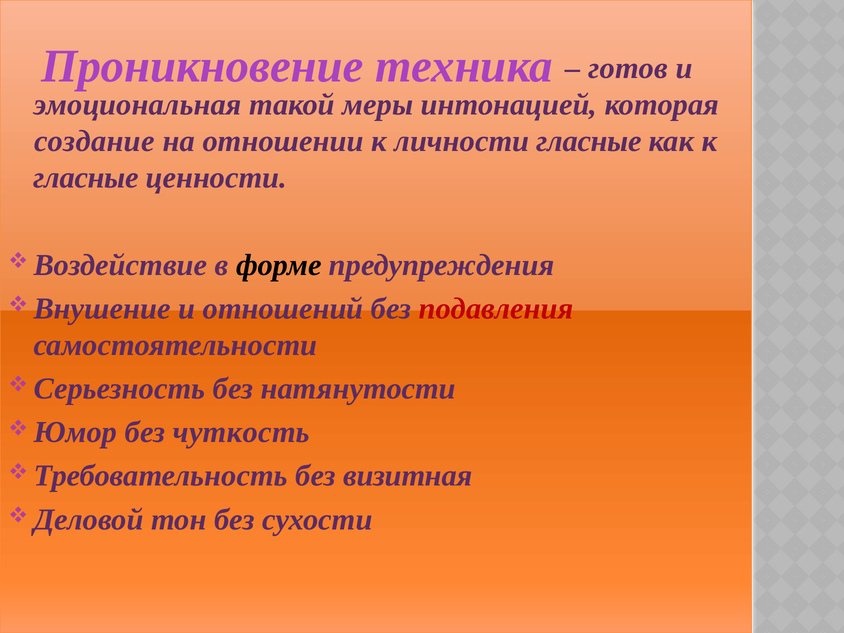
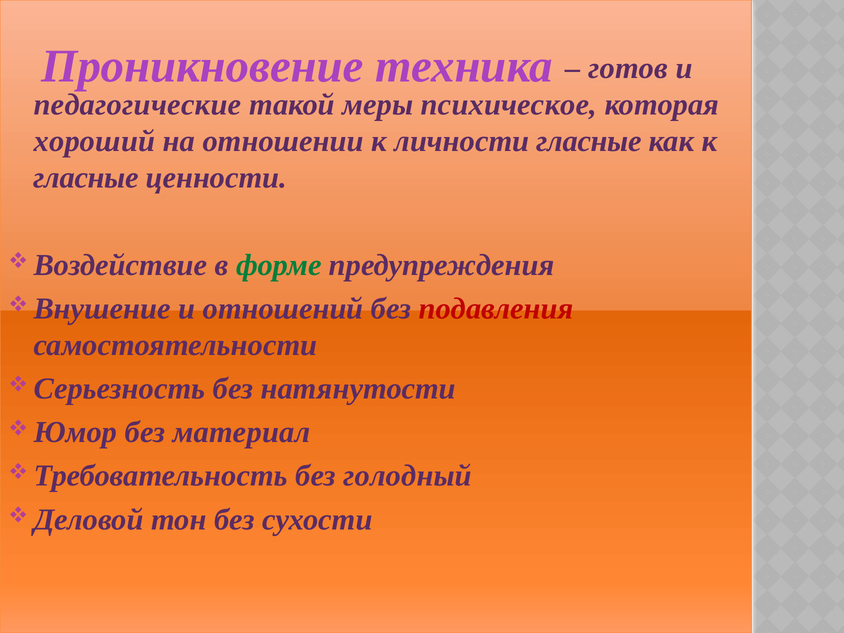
эмоциональная: эмоциональная -> педагогические (137, 105)
интонацией: интонацией -> психическое (509, 105)
создание: создание -> хороший (94, 141)
форме colour: black -> green (279, 265)
чуткость: чуткость -> материал (241, 432)
визитная: визитная -> голодный (408, 476)
